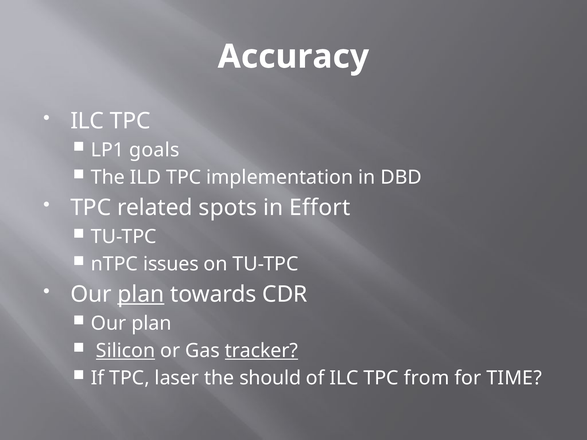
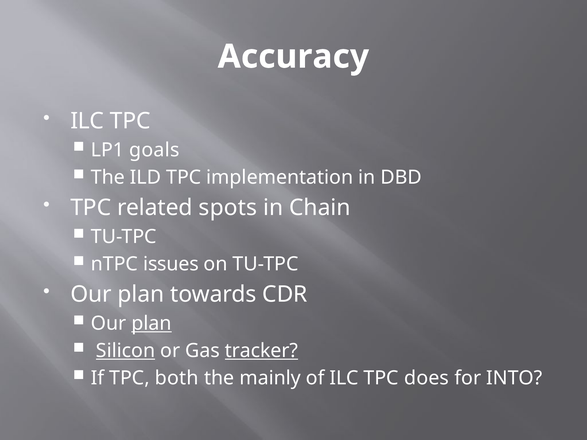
Effort: Effort -> Chain (320, 208)
plan underline: present -> none (141, 294)
plan underline: none -> present (151, 324)
laser: laser -> both (177, 378)
should: should -> mainly (270, 378)
from: from -> does (427, 378)
TIME: TIME -> INTO (514, 378)
